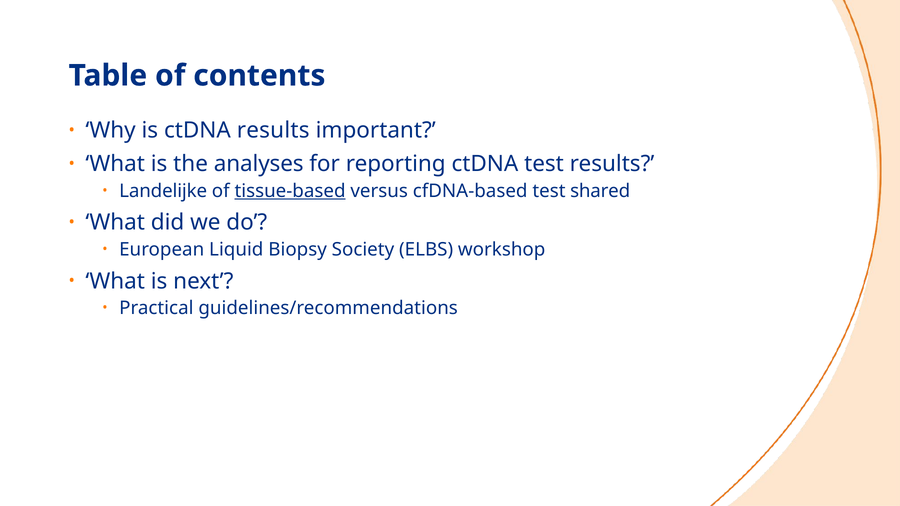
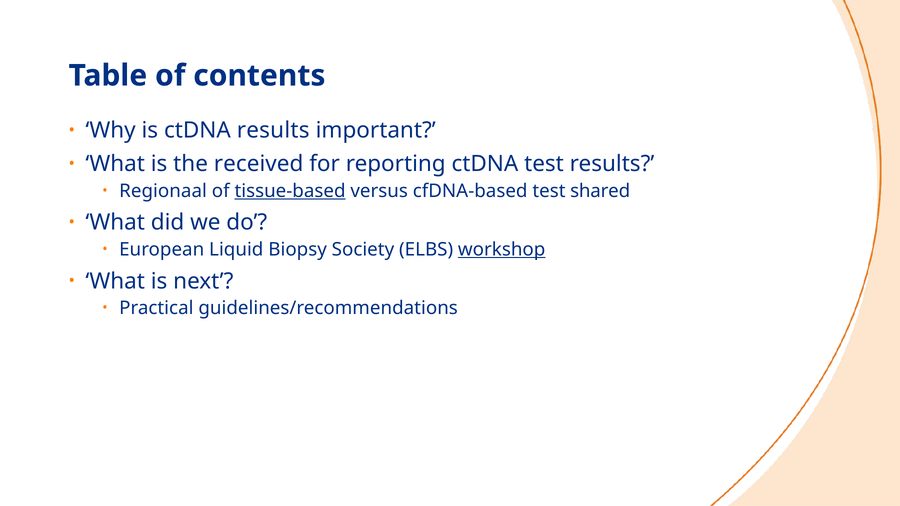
analyses: analyses -> received (259, 164)
Landelijke: Landelijke -> Regionaal (163, 191)
workshop underline: none -> present (502, 250)
